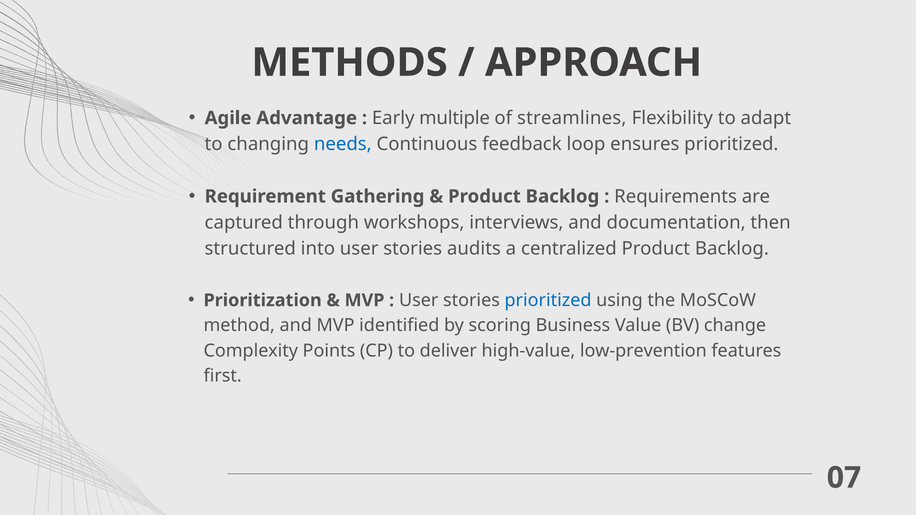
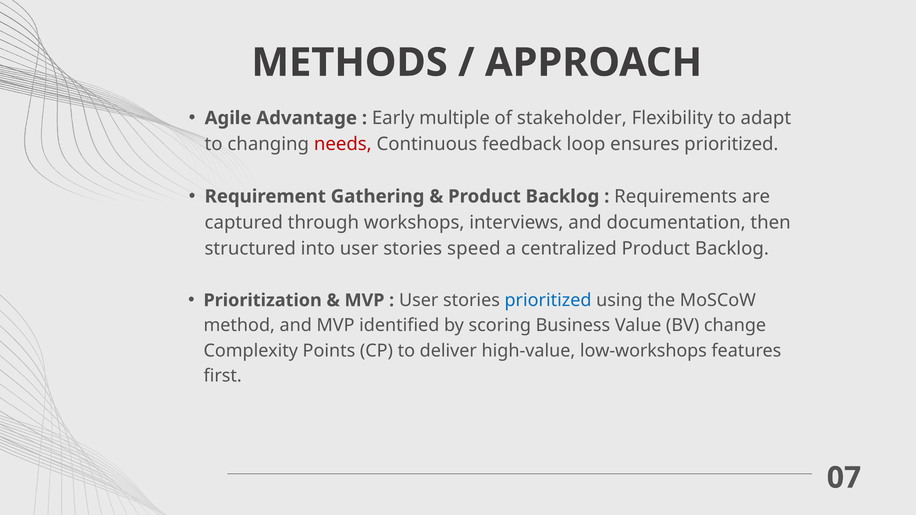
streamlines: streamlines -> stakeholder (572, 118)
needs colour: blue -> red (343, 144)
audits: audits -> speed (474, 249)
low-prevention: low-prevention -> low-workshops (643, 351)
